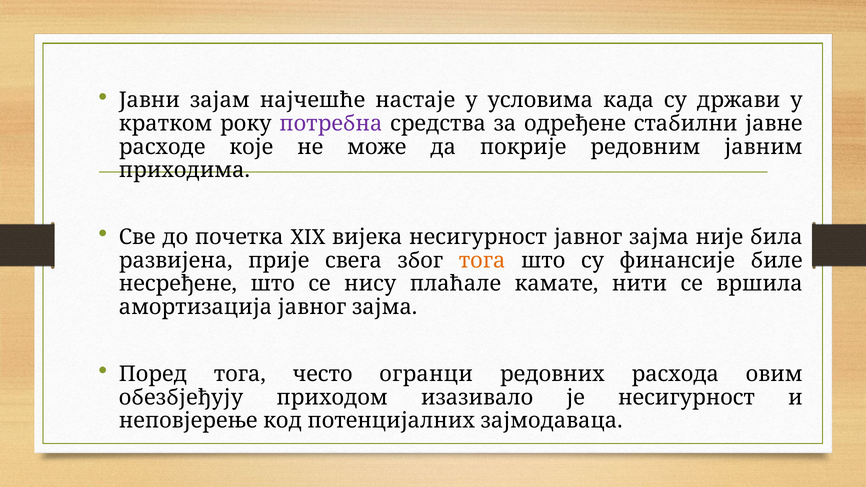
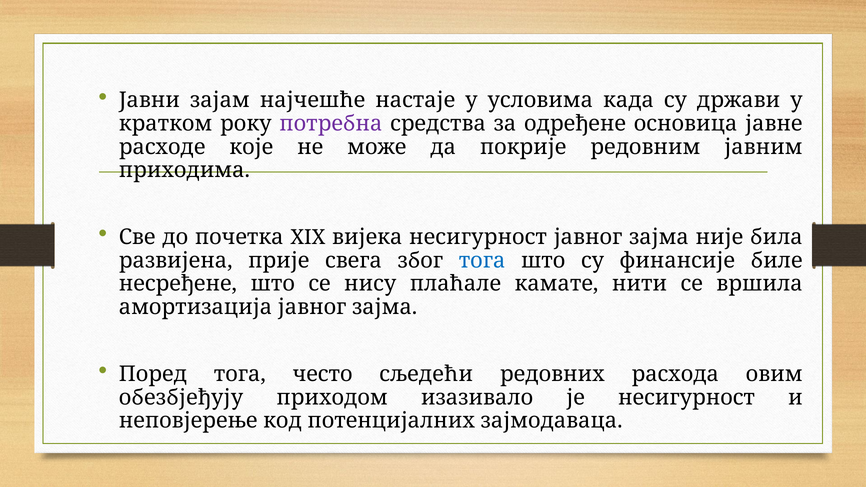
стабилни: стабилни -> основица (686, 124)
тога colour: orange -> blue (482, 261)
огранци: огранци -> сљедећи (426, 374)
